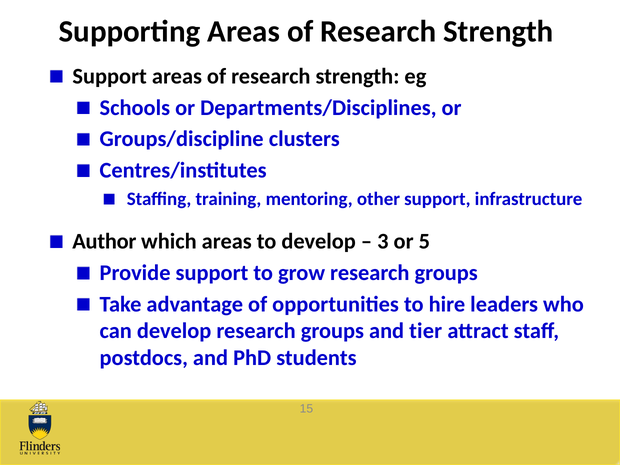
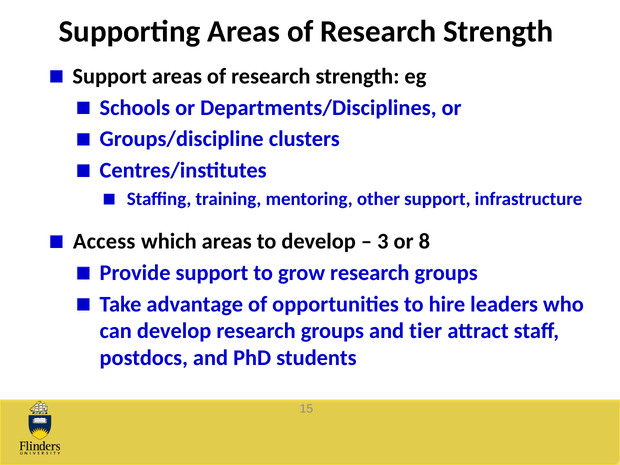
Author: Author -> Access (104, 241)
5: 5 -> 8 (424, 241)
